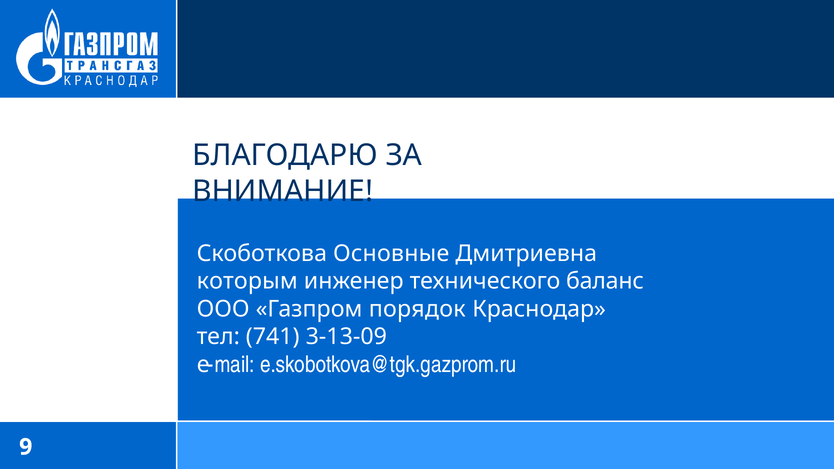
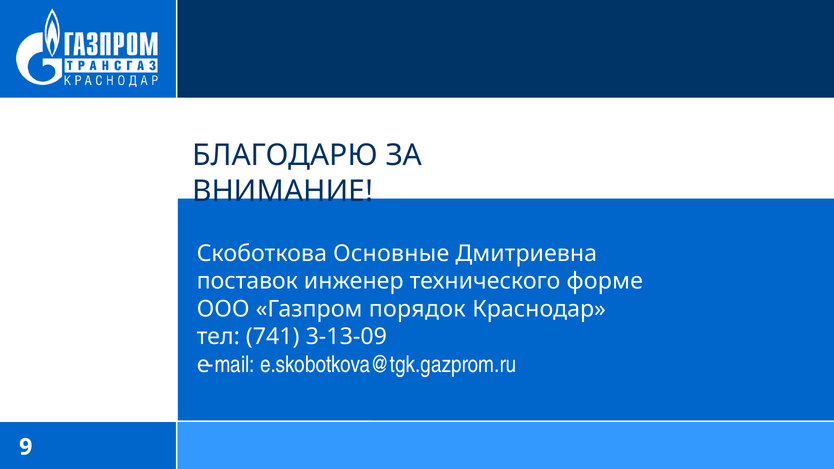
которым: которым -> поставок (247, 281)
баланс: баланс -> форме (605, 281)
